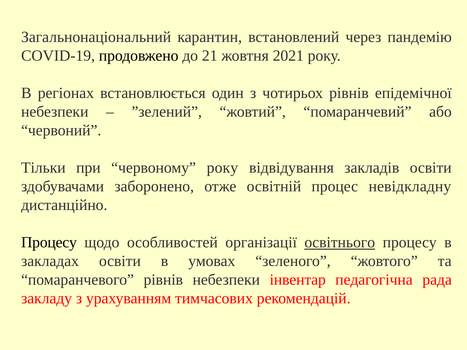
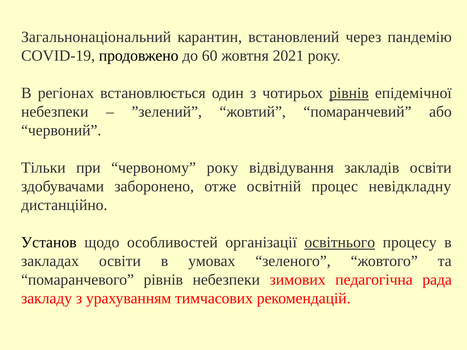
21: 21 -> 60 (210, 56)
рівнів underline: none -> present (349, 93)
Процесу: Процесу -> Установ (49, 243)
інвентар: інвентар -> зимових (298, 280)
